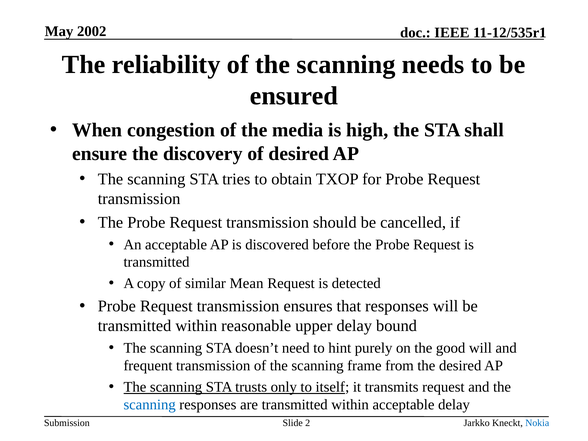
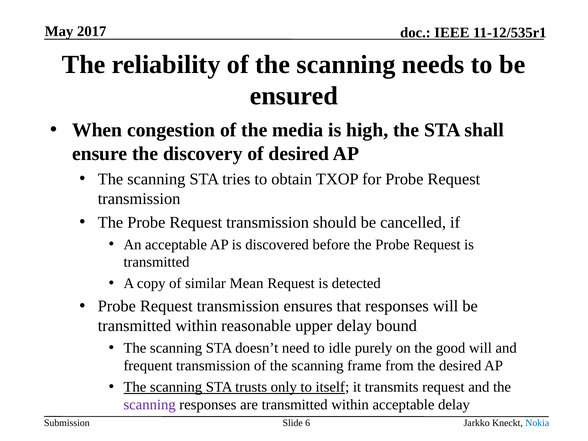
2002: 2002 -> 2017 (92, 31)
hint: hint -> idle (340, 348)
scanning colour: blue -> purple (150, 405)
2: 2 -> 6 (308, 423)
